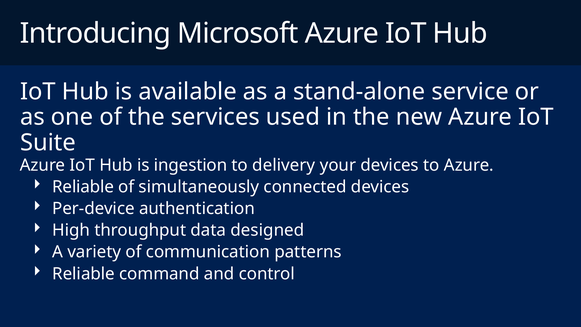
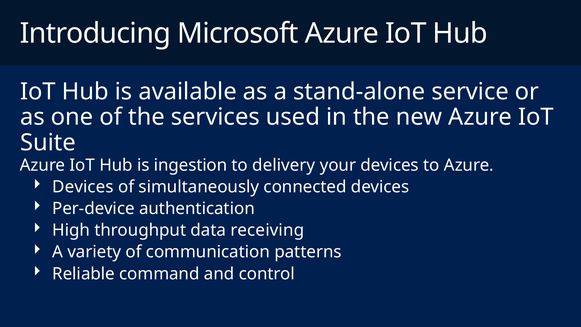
Reliable: Reliable -> Devices (83, 187)
designed: designed -> receiving (267, 230)
